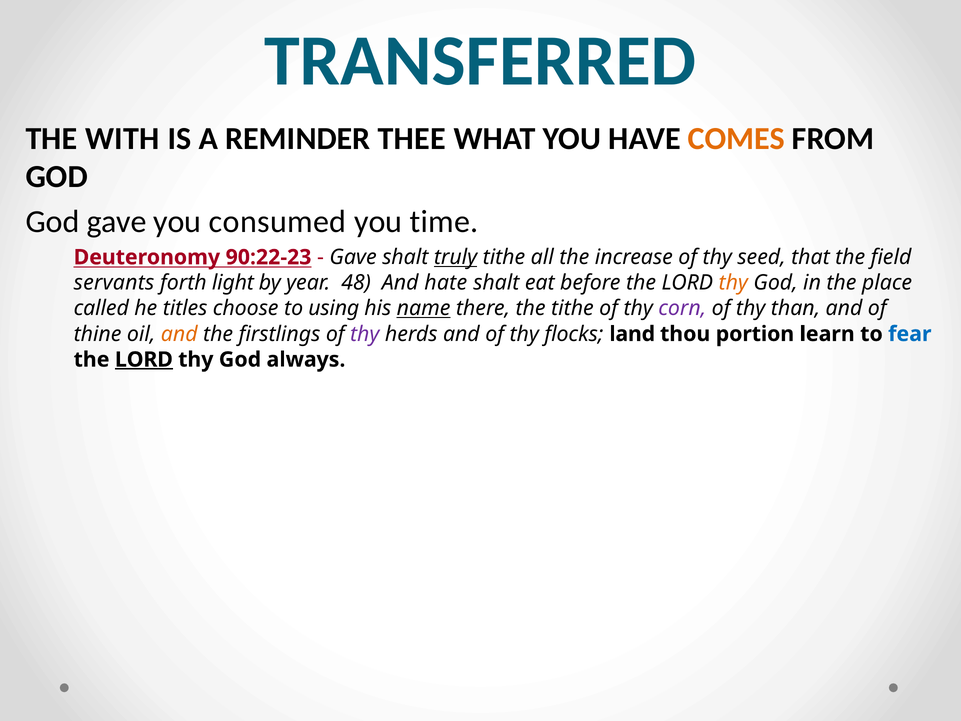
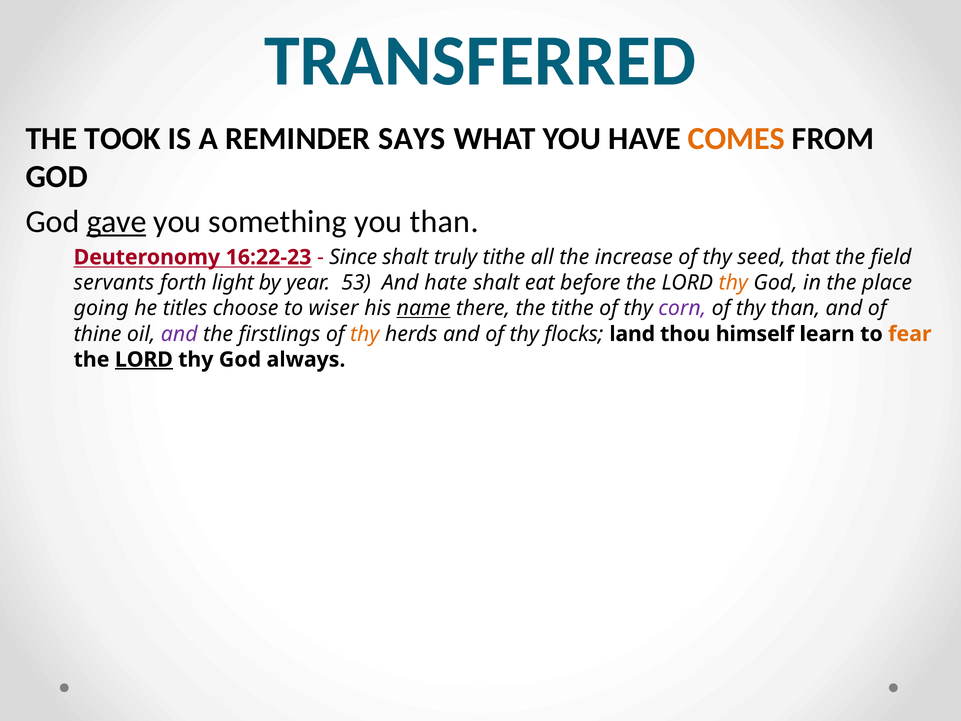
WITH: WITH -> TOOK (123, 138)
THEE: THEE -> SAYS (412, 138)
gave underline: none -> present (117, 222)
consumed: consumed -> something (278, 222)
you time: time -> than (444, 222)
90:22‑23: 90:22‑23 -> 16:22‑23 (269, 257)
Gave: Gave -> Since (353, 257)
truly underline: present -> none (456, 257)
48: 48 -> 53 (356, 283)
called: called -> going (101, 308)
using: using -> wiser (334, 308)
and colour: orange -> purple (179, 334)
thy colour: purple -> orange (365, 334)
portion: portion -> himself (755, 334)
fear colour: blue -> orange (910, 334)
